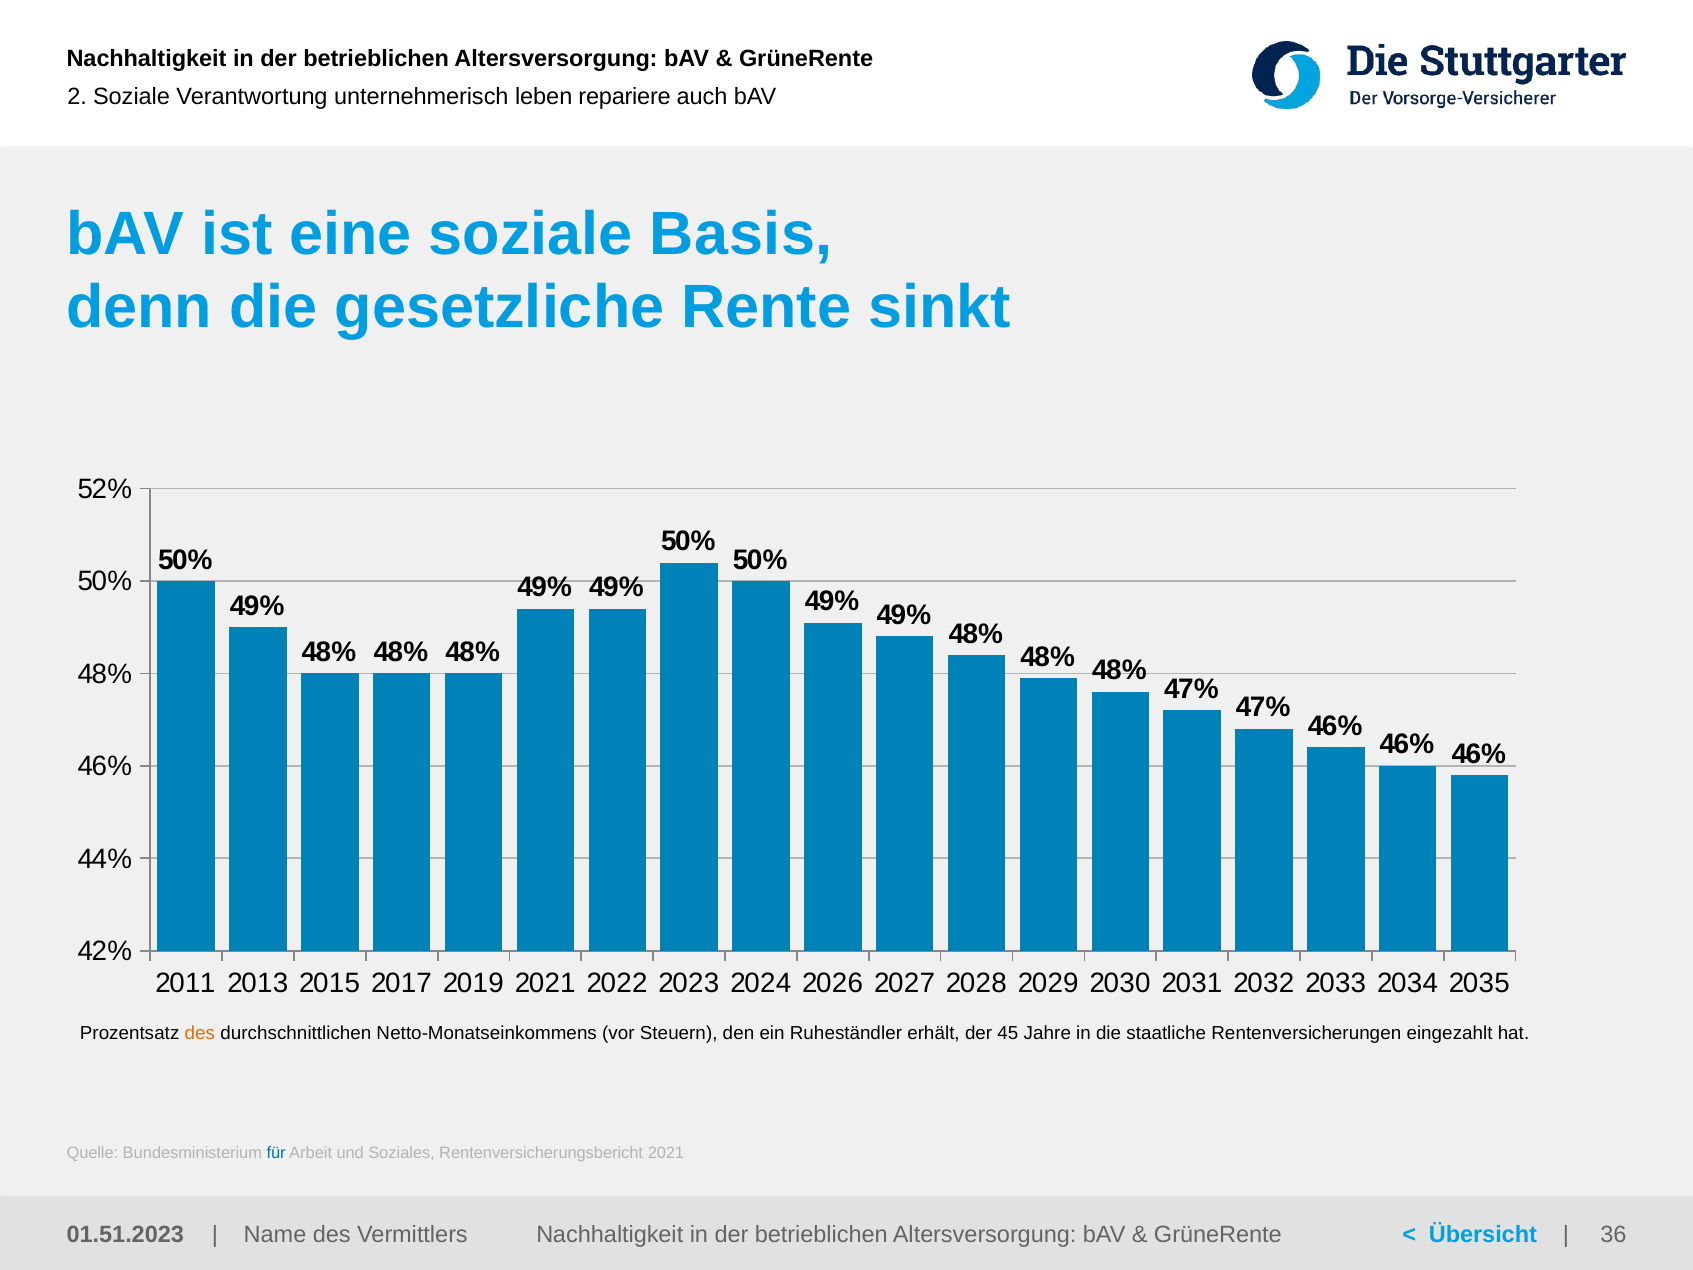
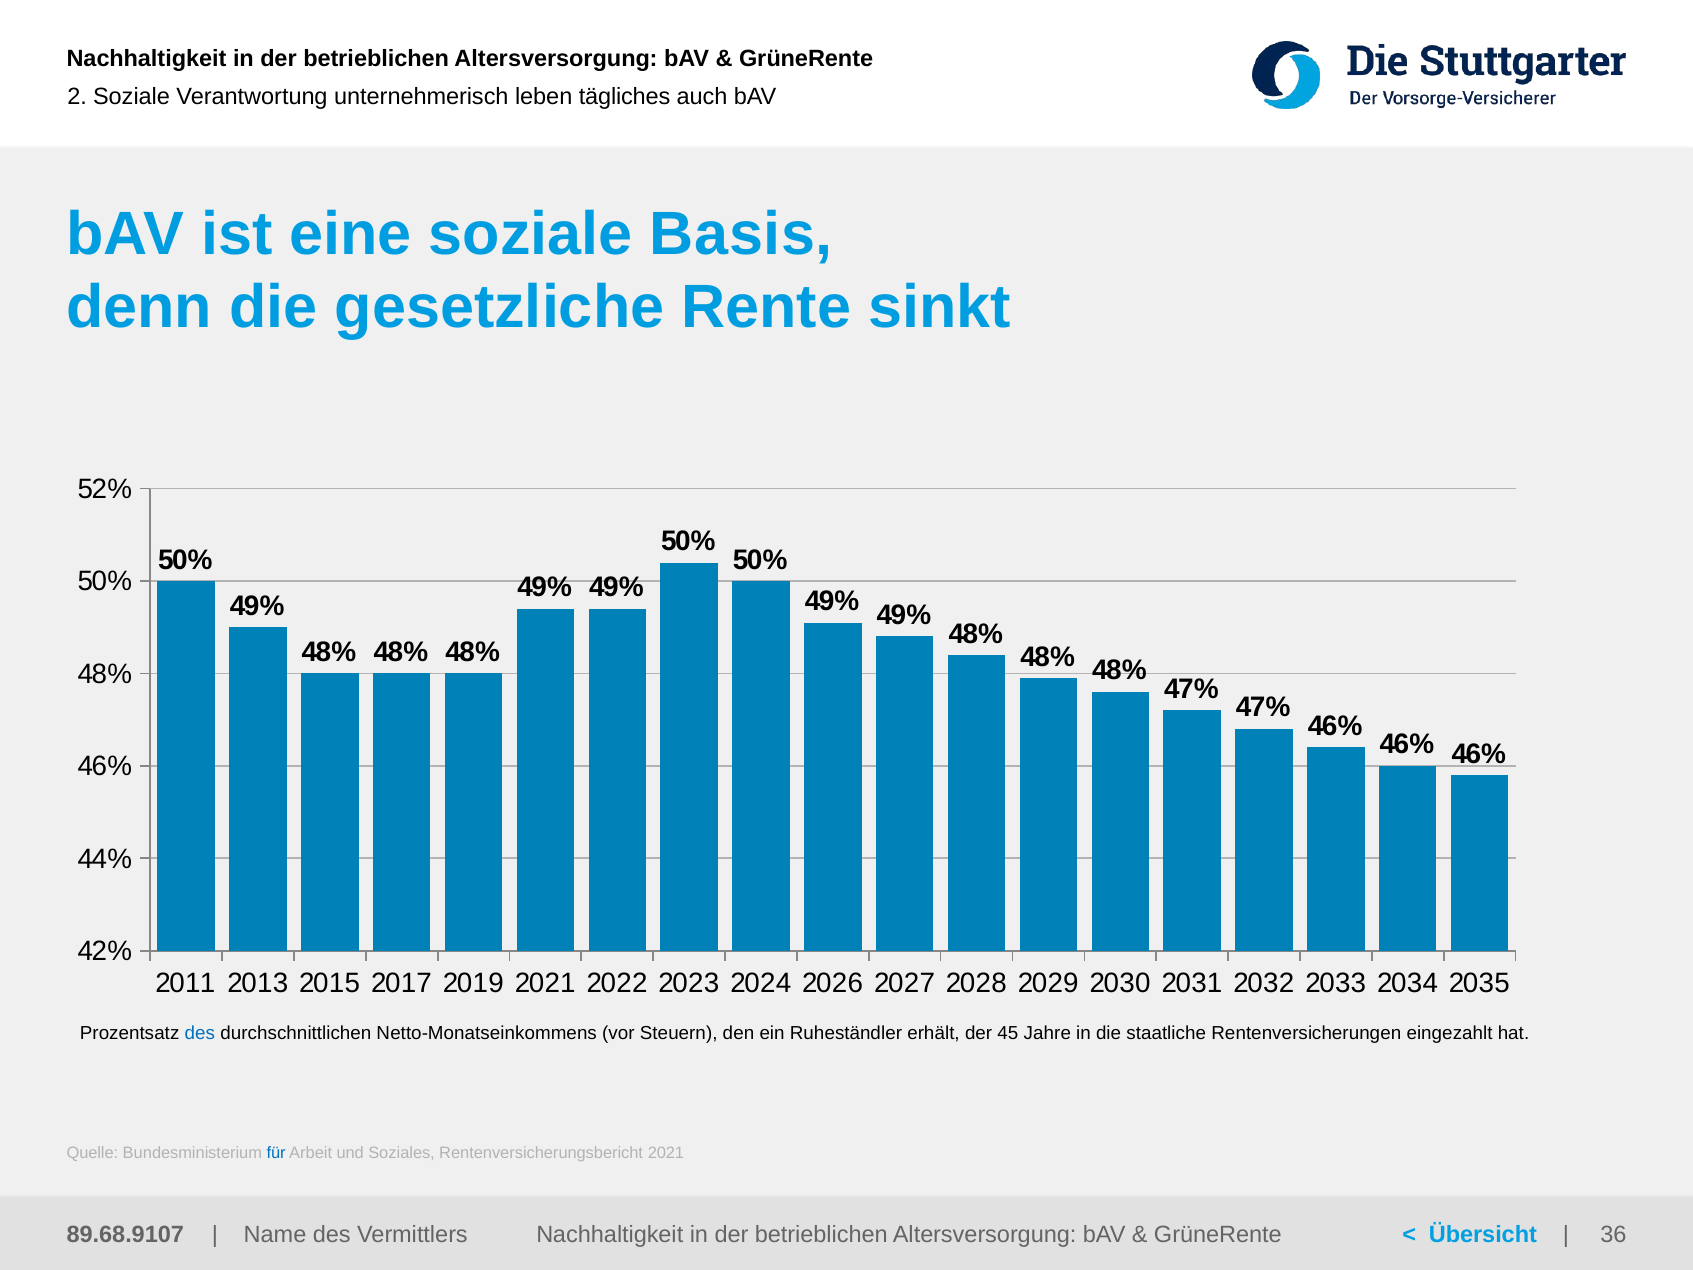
repariere: repariere -> tägliches (625, 96)
des colour: orange -> blue (200, 1033)
01.51.2023: 01.51.2023 -> 89.68.9107 (125, 1235)
